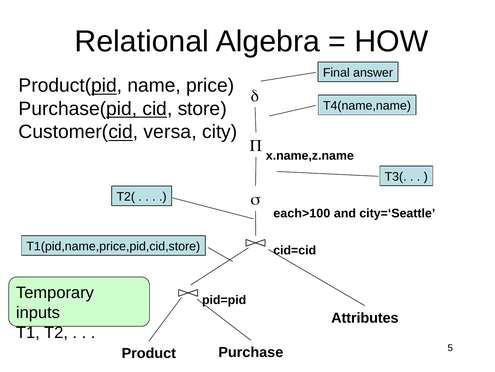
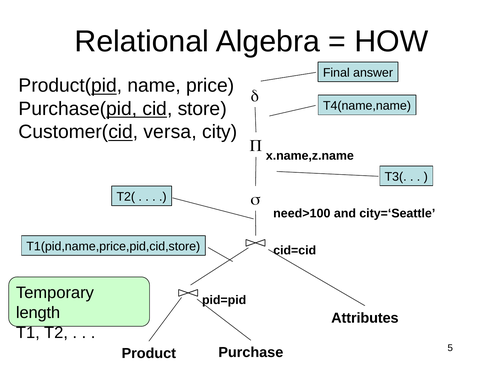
each>100: each>100 -> need>100 (302, 213)
inputs: inputs -> length (38, 312)
